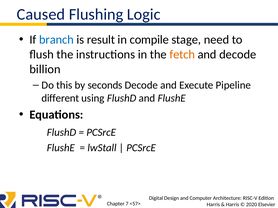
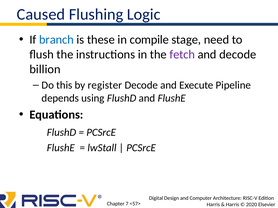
result: result -> these (101, 40)
fetch colour: orange -> purple (182, 55)
seconds: seconds -> register (105, 85)
different: different -> depends (60, 98)
